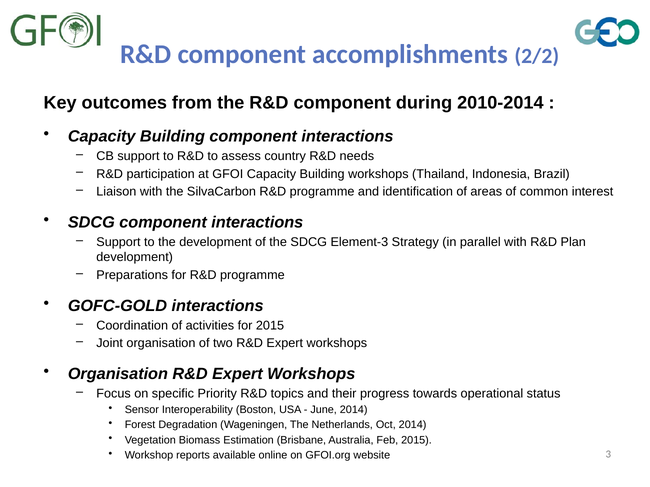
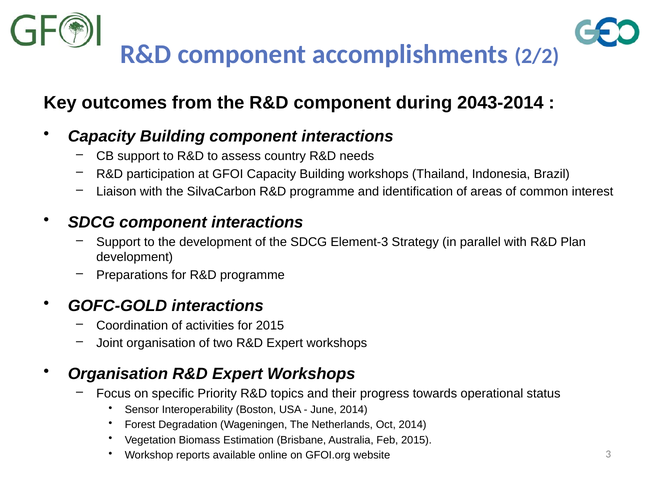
2010-2014: 2010-2014 -> 2043-2014 (500, 103)
